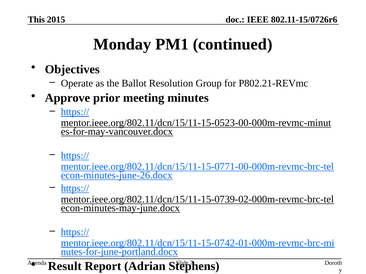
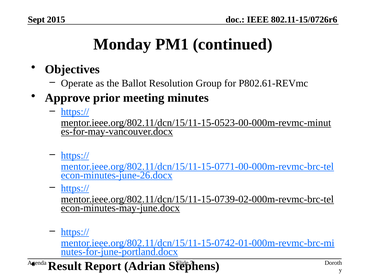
This: This -> Sept (36, 20)
P802.21-REVmc: P802.21-REVmc -> P802.61-REVmc (273, 83)
